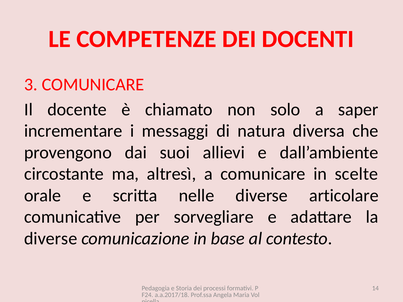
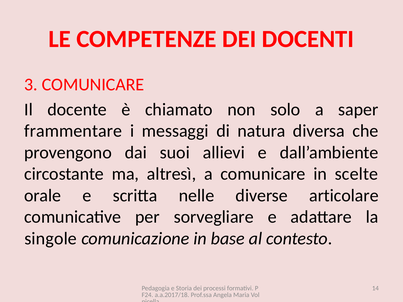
incrementare: incrementare -> frammentare (73, 131)
diverse: diverse -> singole (51, 239)
